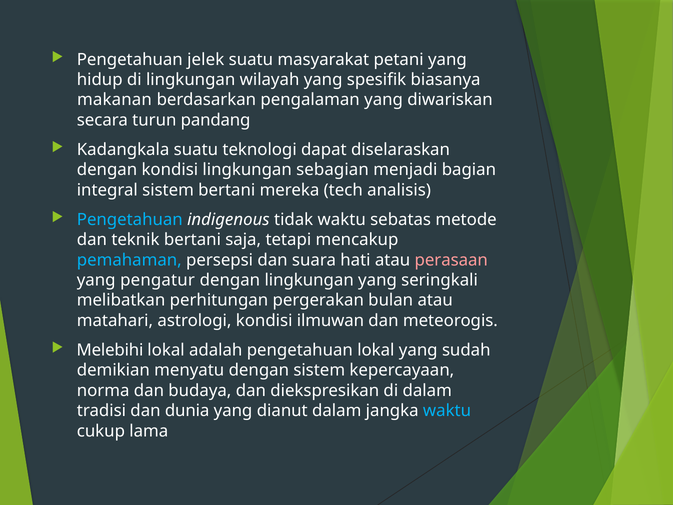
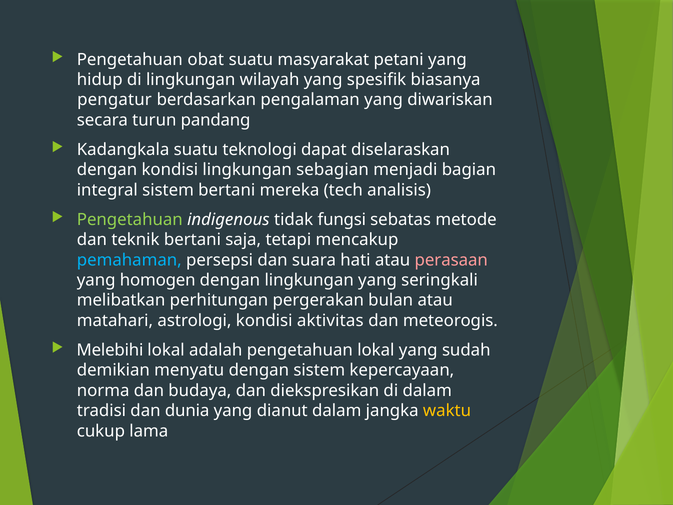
jelek: jelek -> obat (206, 59)
makanan: makanan -> pengatur (114, 100)
Pengetahuan colour: light blue -> light green (130, 220)
tidak waktu: waktu -> fungsi (342, 220)
pengatur: pengatur -> homogen (158, 280)
ilmuwan: ilmuwan -> aktivitas (330, 320)
waktu colour: light blue -> yellow (447, 411)
